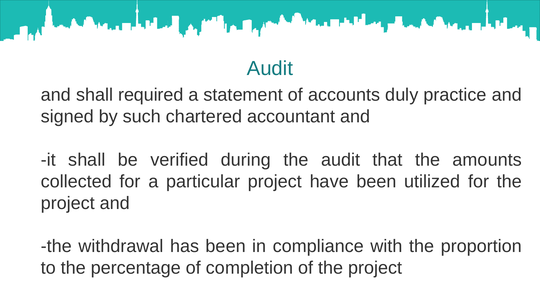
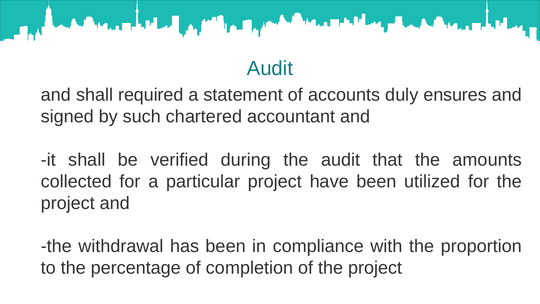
practice: practice -> ensures (455, 95)
